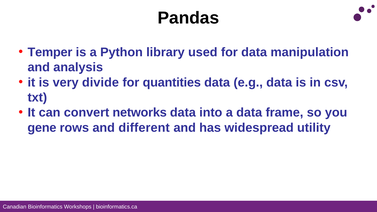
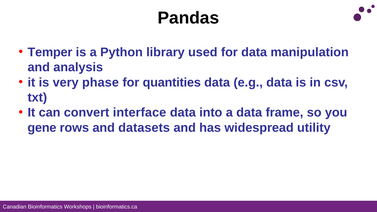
divide: divide -> phase (100, 82)
networks: networks -> interface (140, 113)
different: different -> datasets (144, 128)
